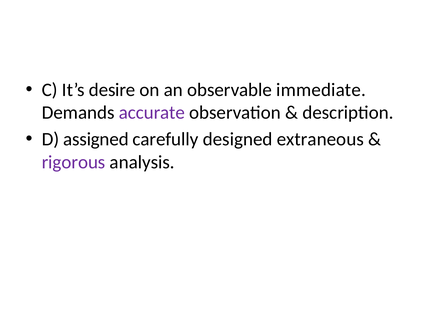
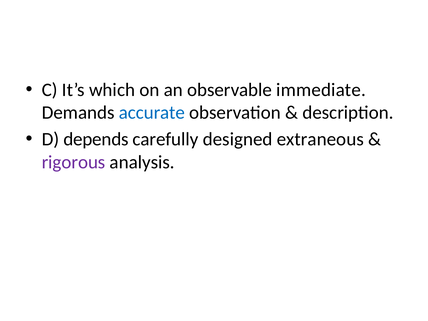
desire: desire -> which (112, 90)
accurate colour: purple -> blue (152, 113)
assigned: assigned -> depends (96, 139)
